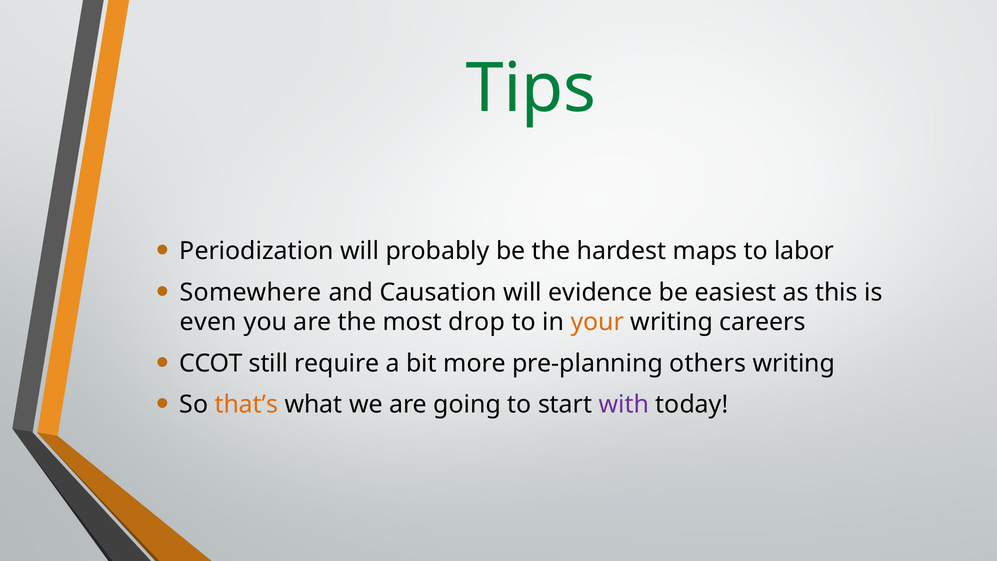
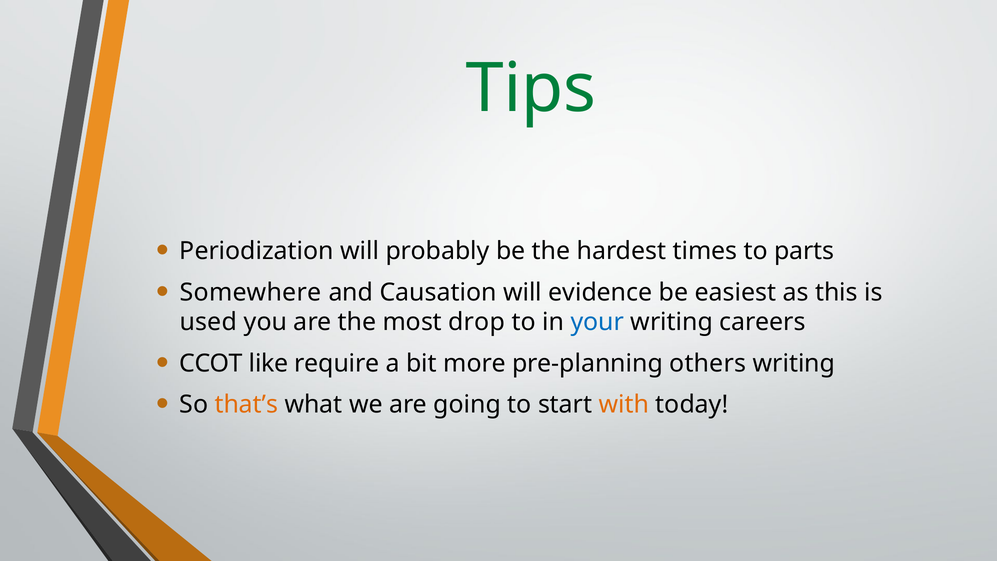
maps: maps -> times (705, 251)
labor: labor -> parts (804, 251)
even: even -> used (208, 322)
your colour: orange -> blue (597, 322)
still: still -> like (269, 363)
with colour: purple -> orange (624, 404)
